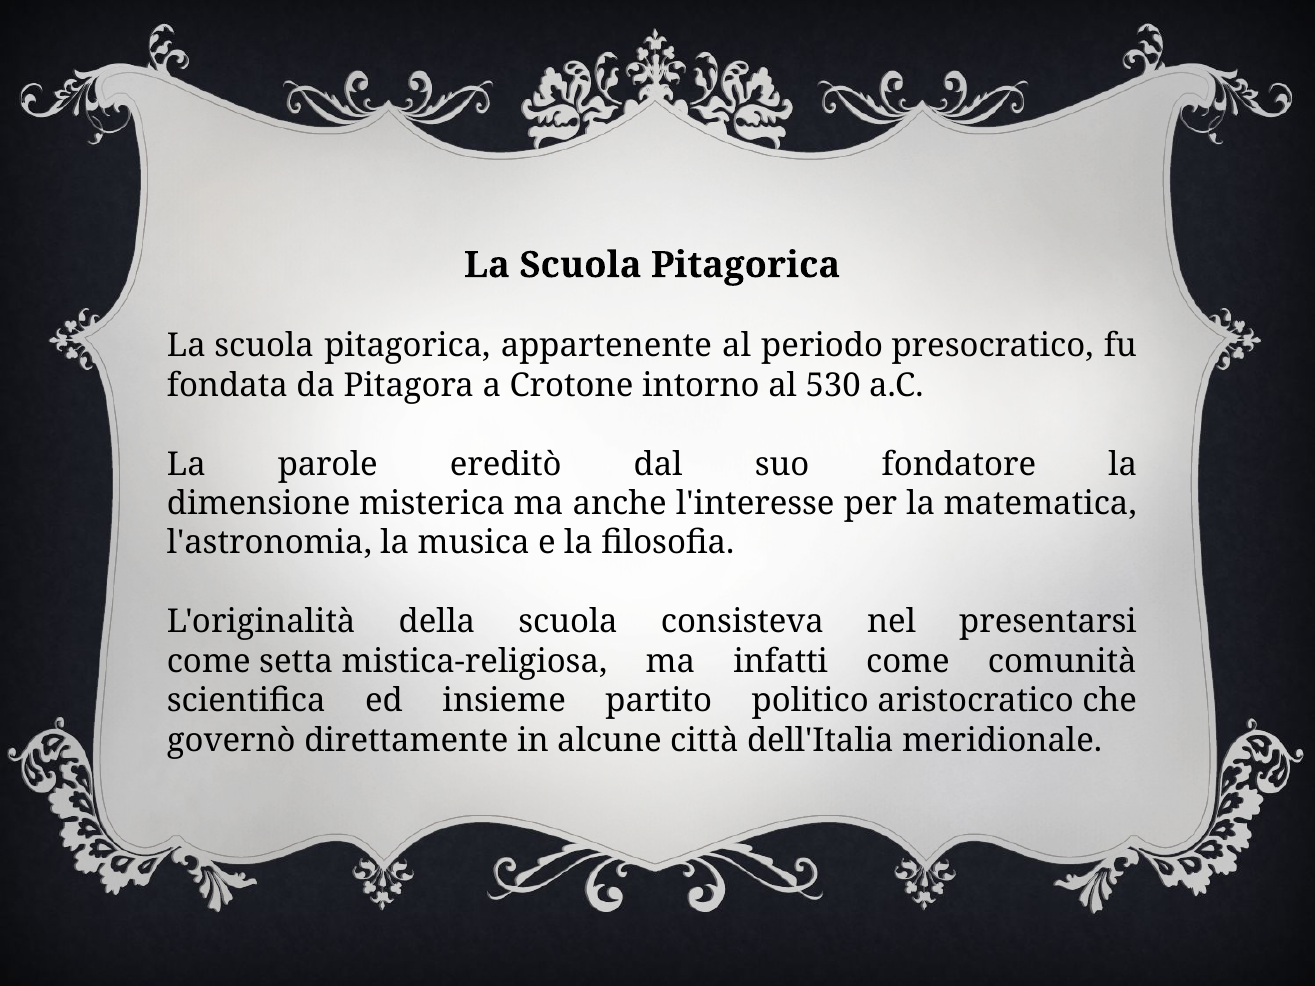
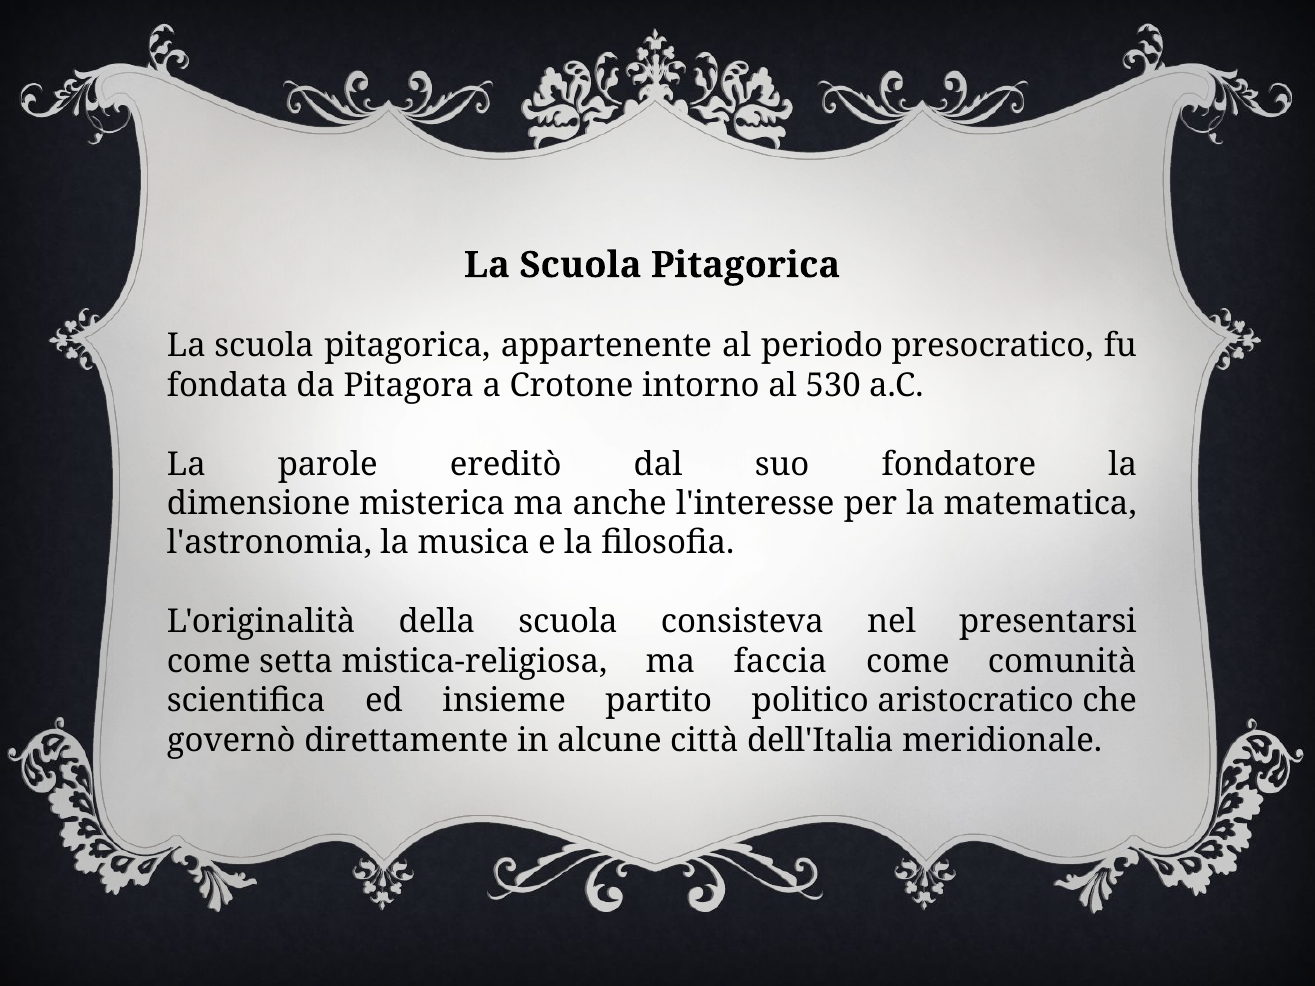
infatti: infatti -> faccia (780, 662)
